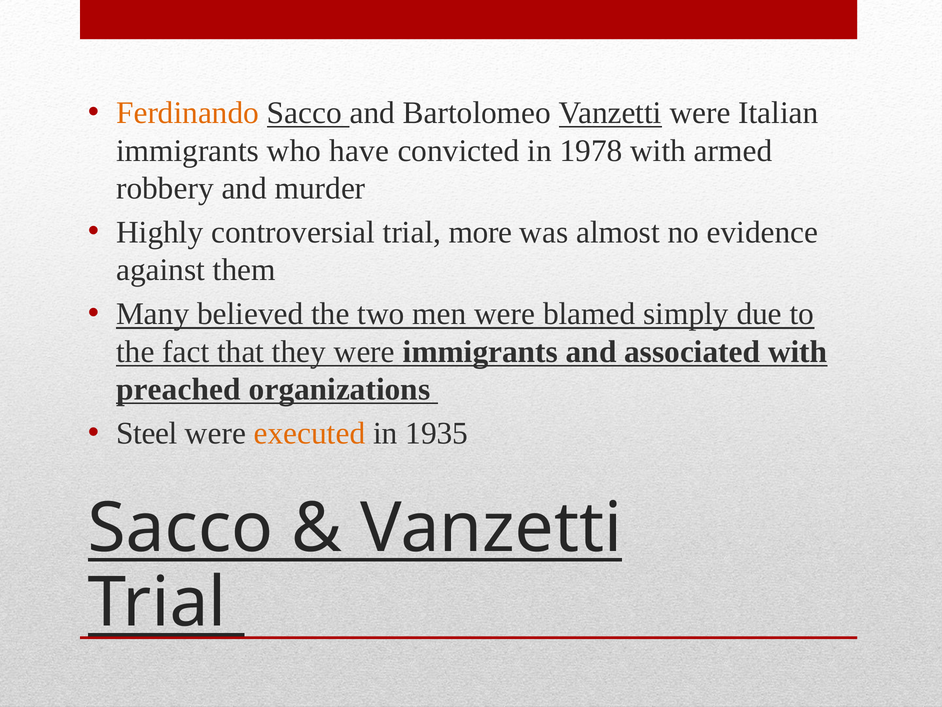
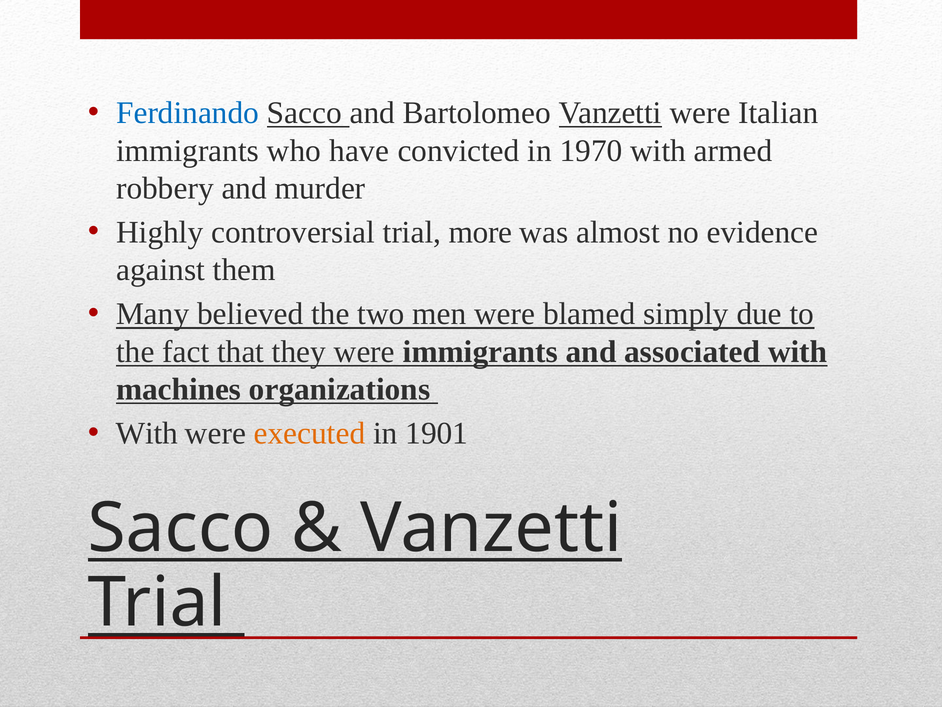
Ferdinando colour: orange -> blue (188, 113)
1978: 1978 -> 1970 (591, 151)
preached: preached -> machines (179, 389)
Steel: Steel -> With (147, 433)
1935: 1935 -> 1901 (437, 433)
